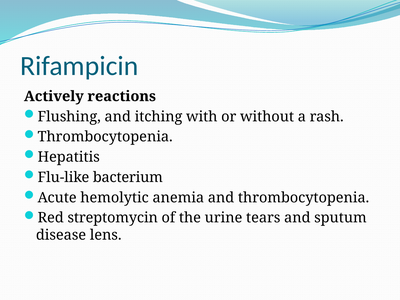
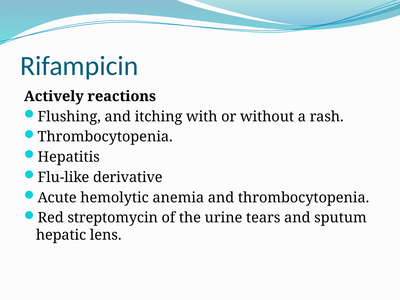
bacterium: bacterium -> derivative (128, 177)
disease: disease -> hepatic (61, 235)
